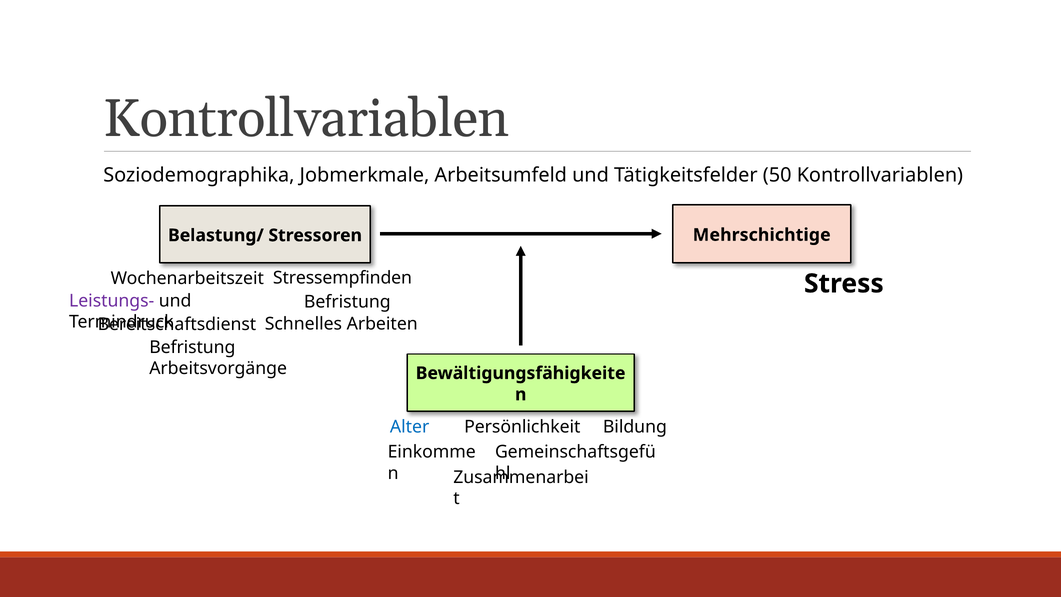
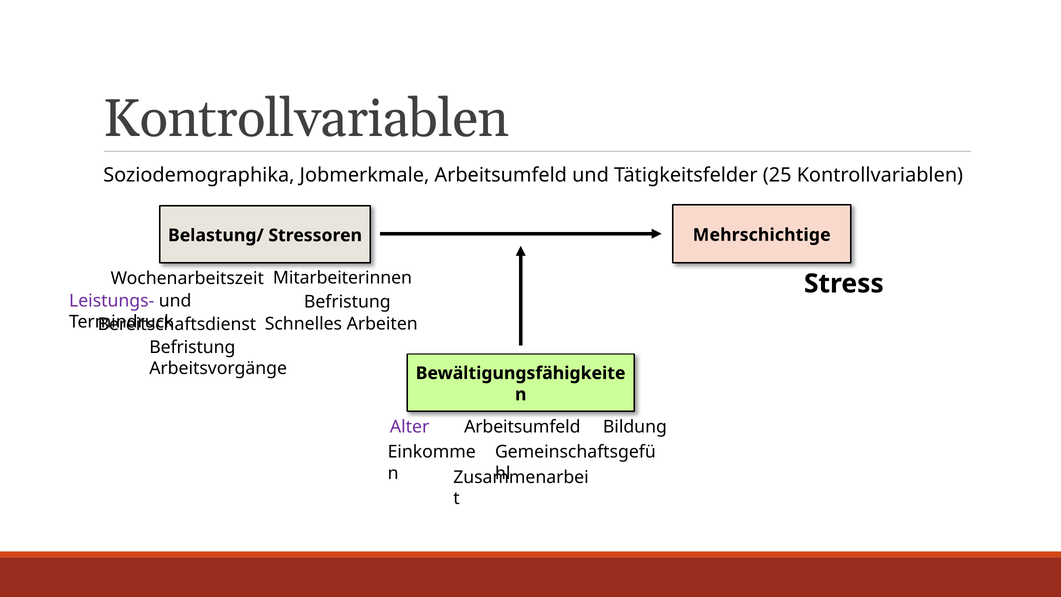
50: 50 -> 25 (777, 175)
Stressempfinden: Stressempfinden -> Mitarbeiterinnen (342, 278)
Alter colour: blue -> purple (410, 427)
Persönlichkeit: Persönlichkeit -> Arbeitsumfeld (522, 427)
